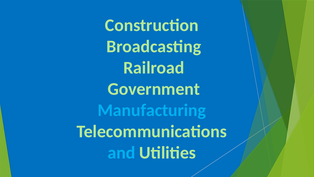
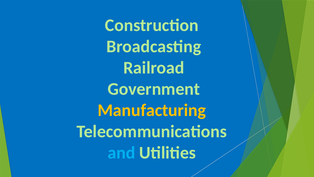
Manufacturing colour: light blue -> yellow (152, 110)
